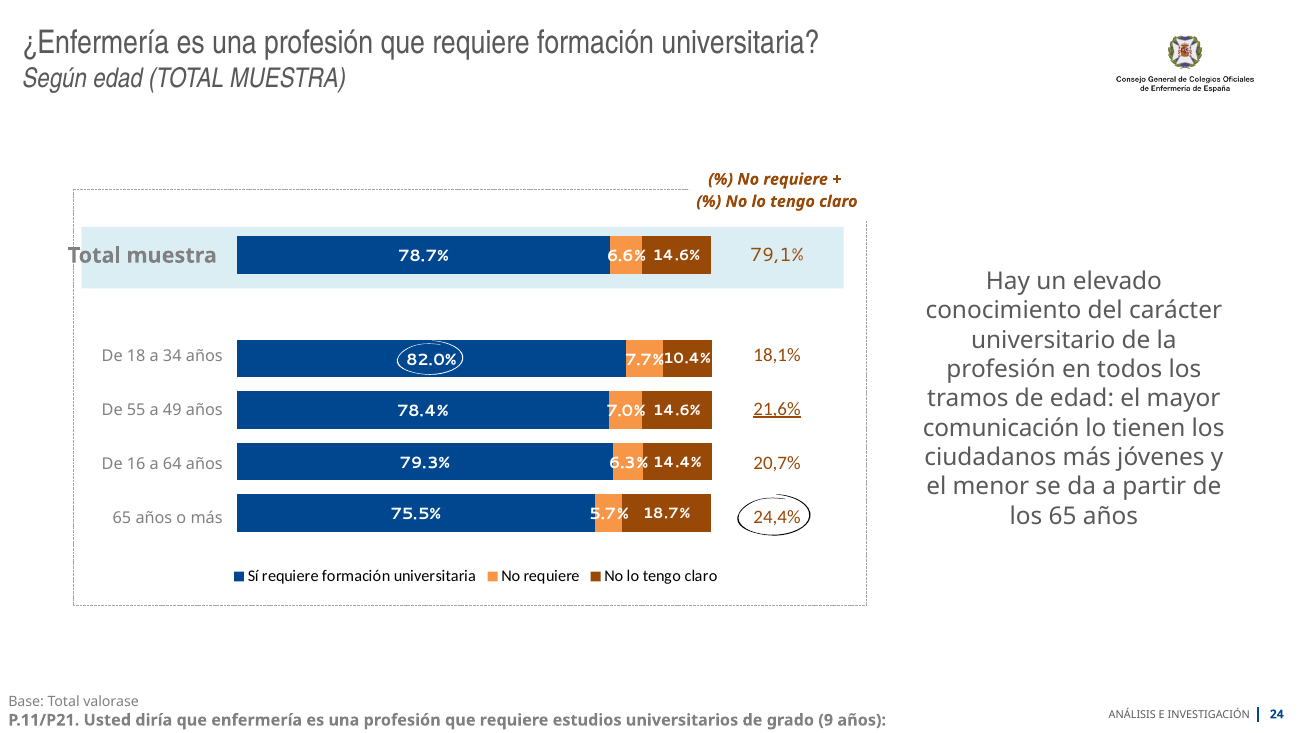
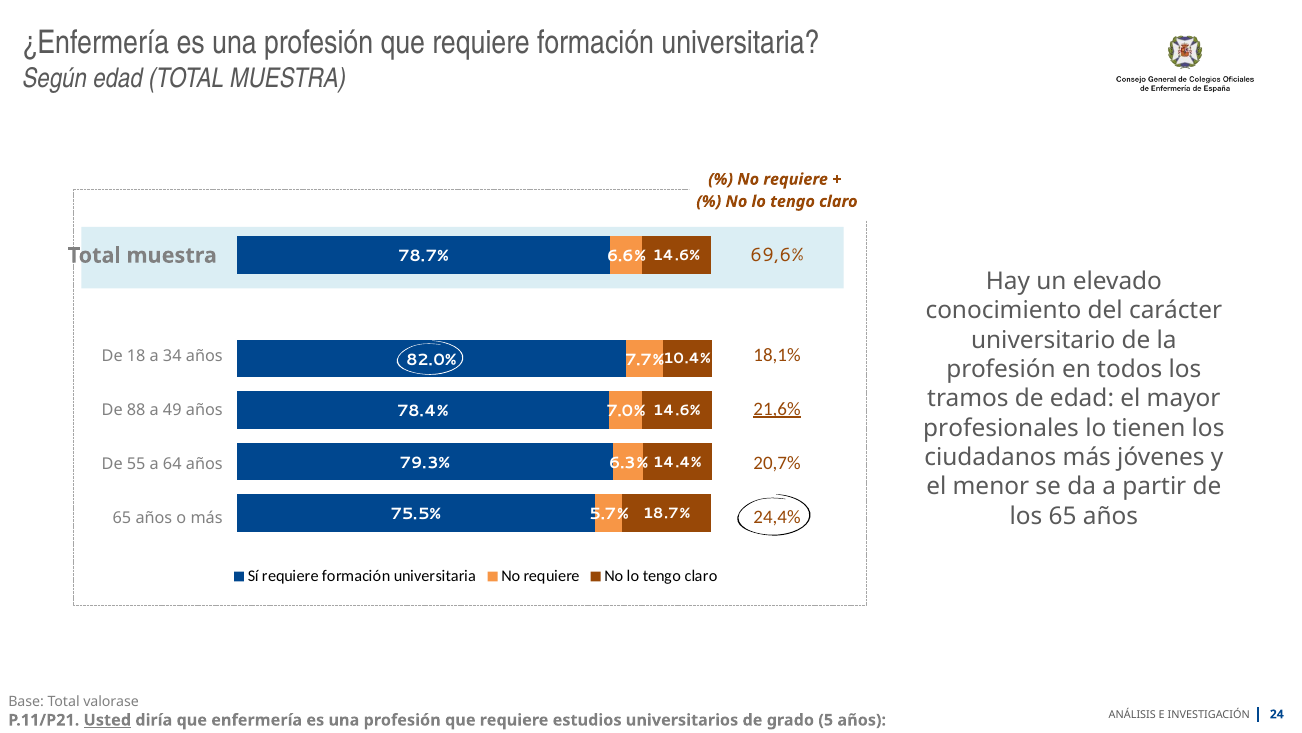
79,1%: 79,1% -> 69,6% (777, 255)
55: 55 -> 88 (136, 410)
comunicación: comunicación -> profesionales (1001, 428)
16: 16 -> 55 (136, 464)
Usted underline: none -> present (107, 720)
9: 9 -> 5 (826, 720)
